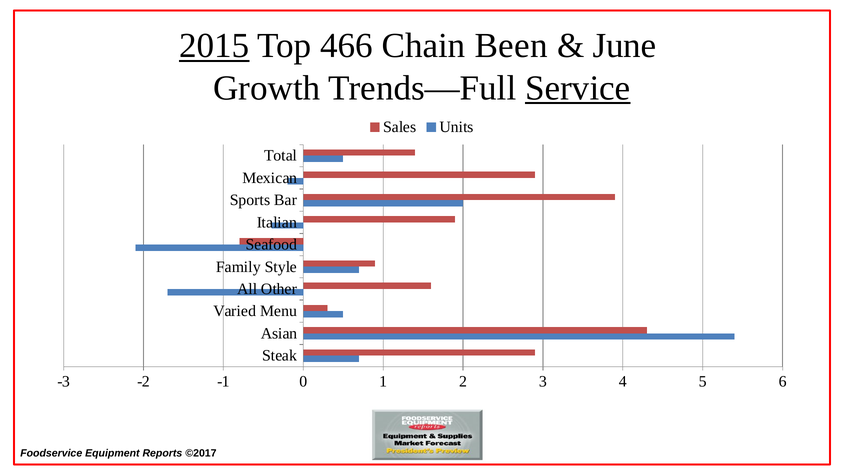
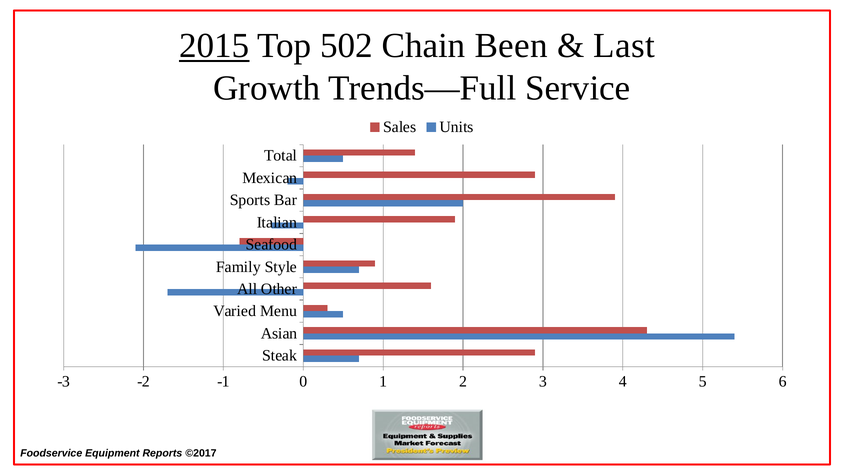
466: 466 -> 502 (347, 46)
June: June -> Last (624, 46)
Service underline: present -> none (578, 88)
